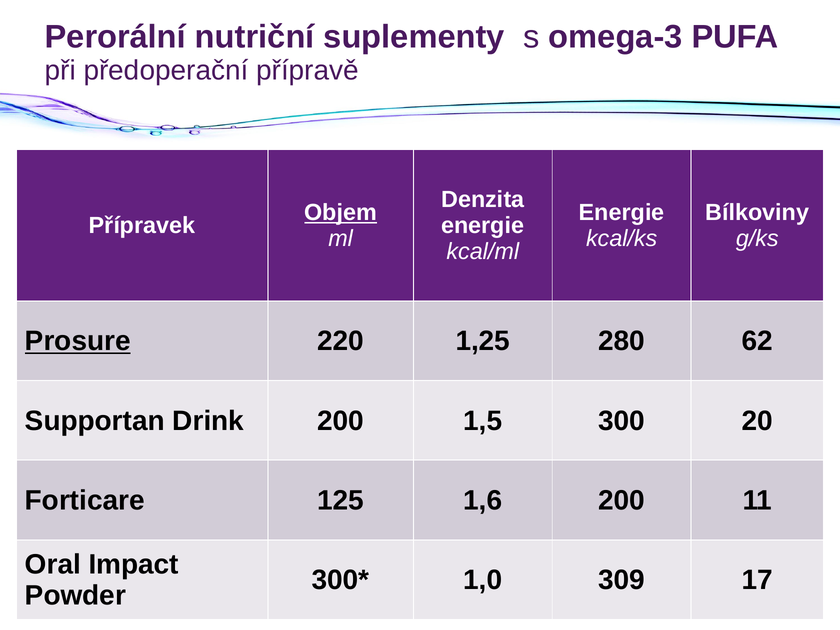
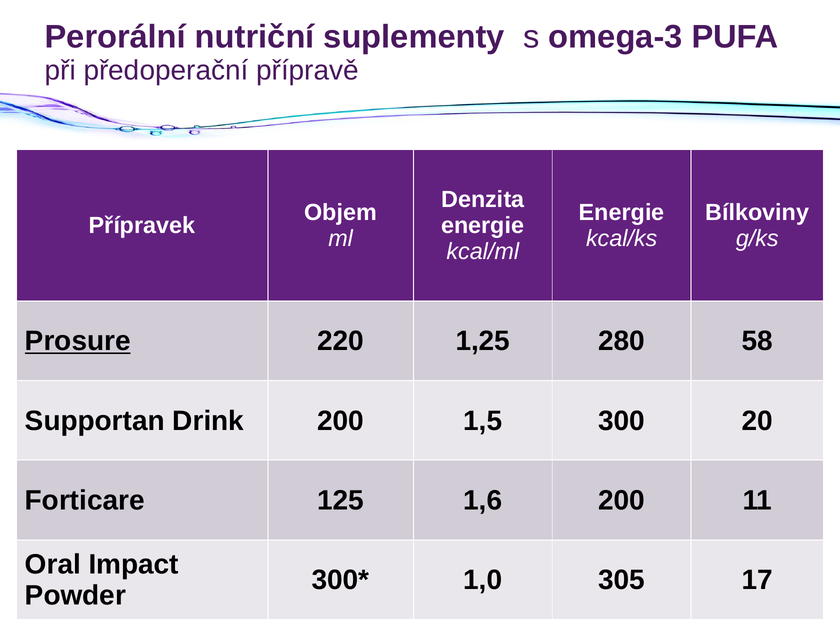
Objem underline: present -> none (341, 213)
62: 62 -> 58 (757, 341)
309: 309 -> 305 (622, 580)
